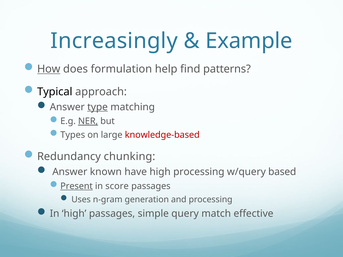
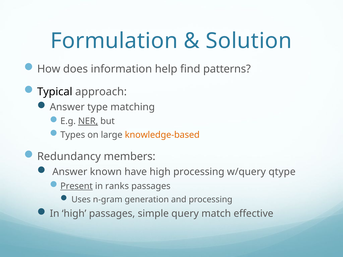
Increasingly: Increasingly -> Formulation (114, 41)
Example: Example -> Solution (249, 41)
How underline: present -> none (49, 69)
formulation: formulation -> information (121, 69)
type underline: present -> none (98, 107)
knowledge-based colour: red -> orange (162, 135)
chunking: chunking -> members (130, 157)
based: based -> qtype (282, 172)
score: score -> ranks (117, 186)
